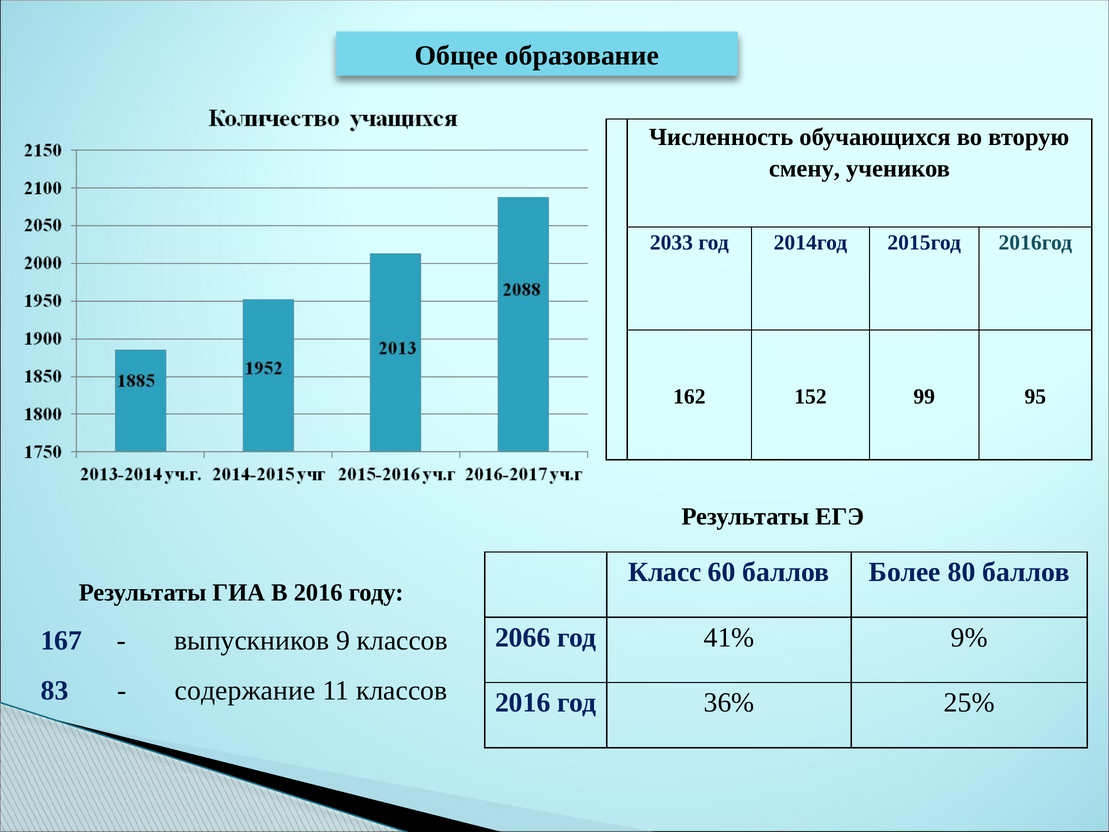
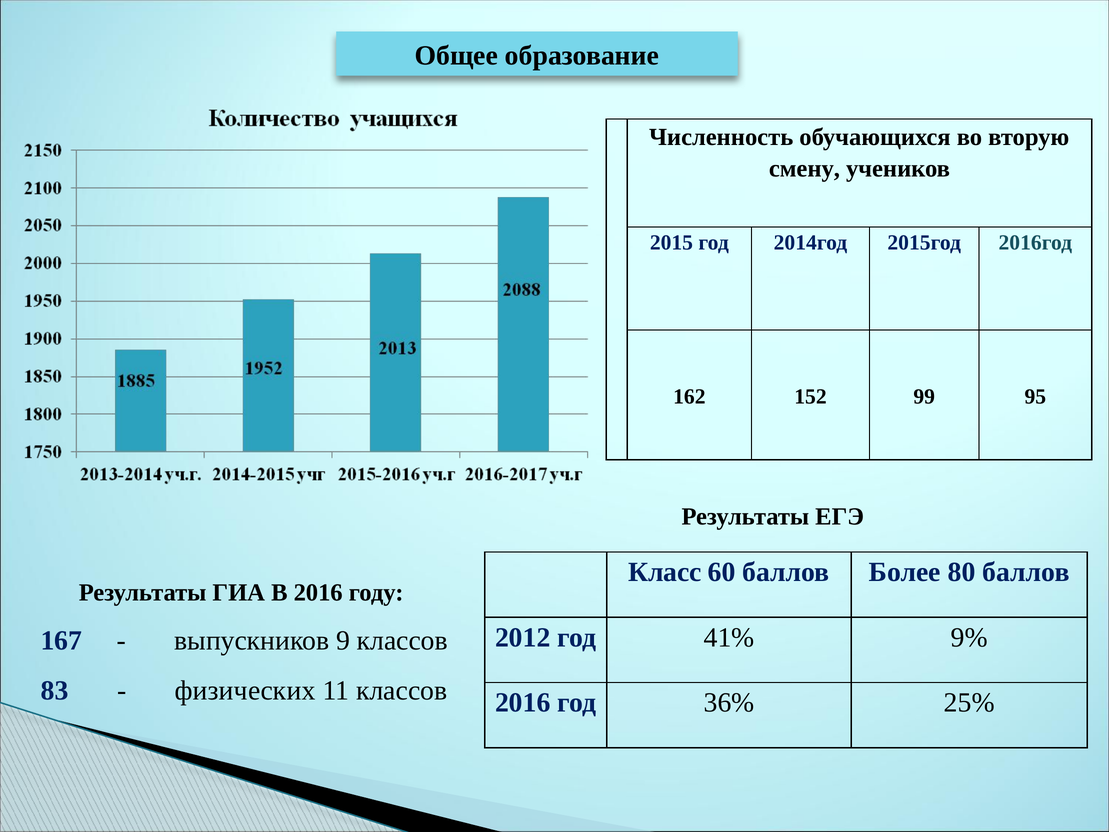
2033: 2033 -> 2015 (671, 242)
2066: 2066 -> 2012 (523, 637)
содержание: содержание -> физических (245, 691)
